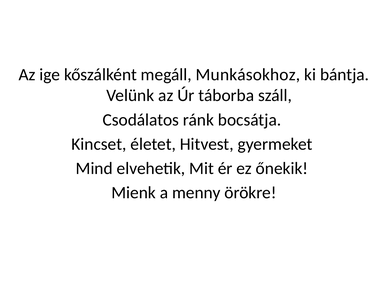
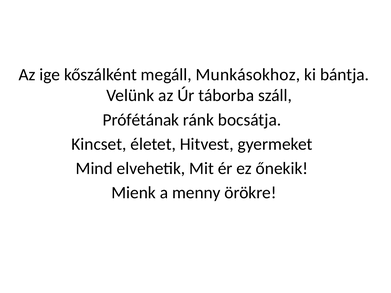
Csodálatos: Csodálatos -> Prófétának (141, 120)
